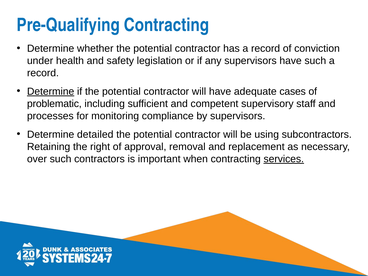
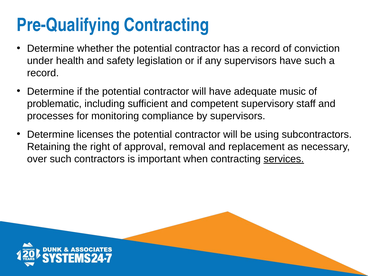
Determine underline: present -> none (51, 91)
cases: cases -> music (293, 91)
detailed: detailed -> licenses (95, 134)
